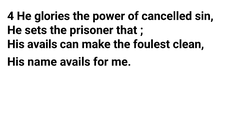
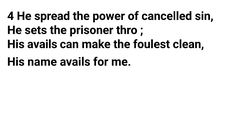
glories: glories -> spread (52, 16)
that: that -> thro (127, 30)
